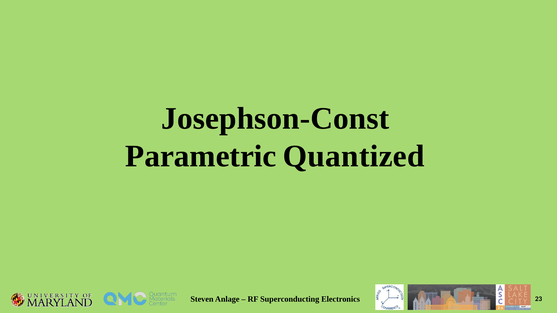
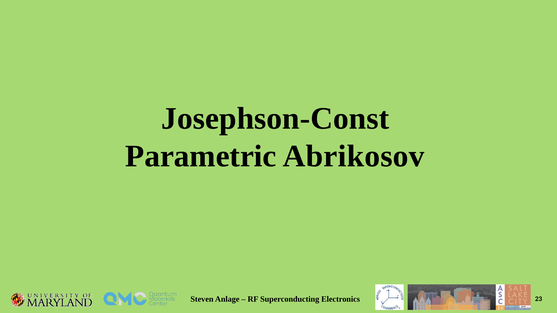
Quantized: Quantized -> Abrikosov (354, 156)
